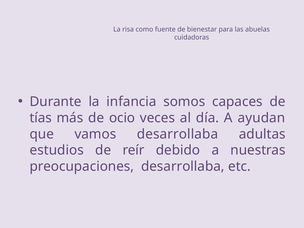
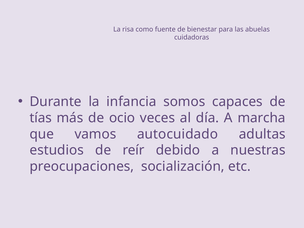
ayudan: ayudan -> marcha (262, 118)
vamos desarrollaba: desarrollaba -> autocuidado (178, 134)
preocupaciones desarrollaba: desarrollaba -> socialización (183, 166)
